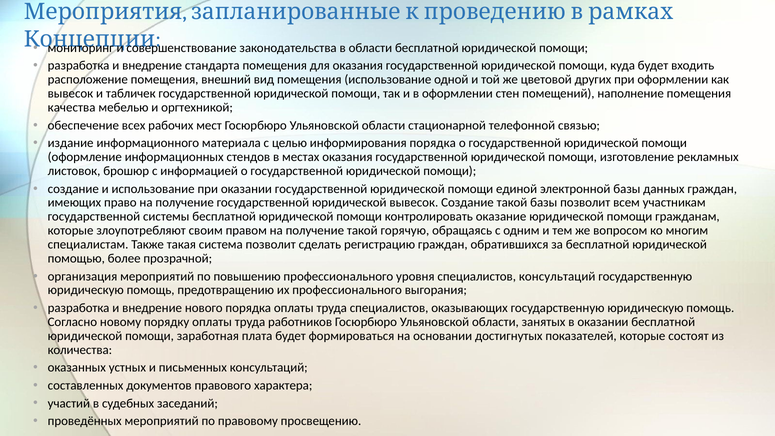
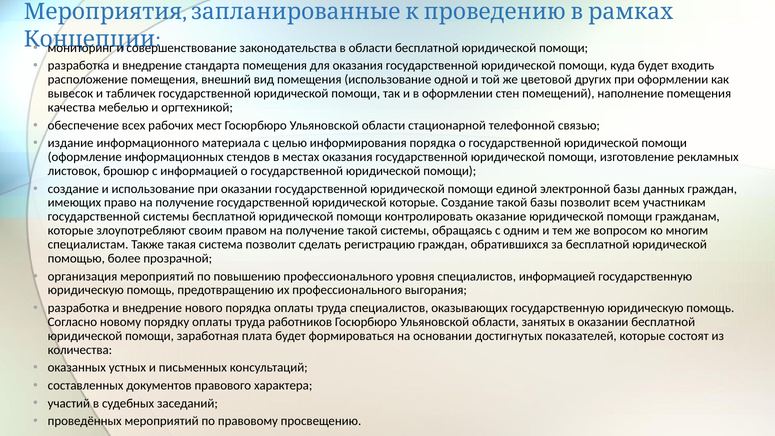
юридической вывесок: вывесок -> которые (414, 203)
такой горячую: горячую -> системы (405, 231)
специалистов консультаций: консультаций -> информацией (557, 276)
